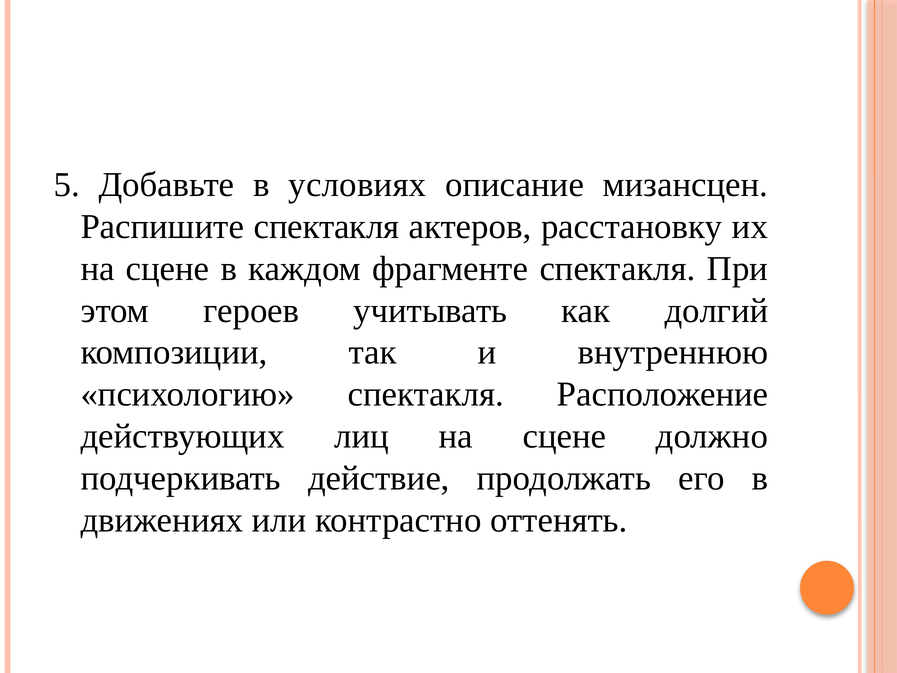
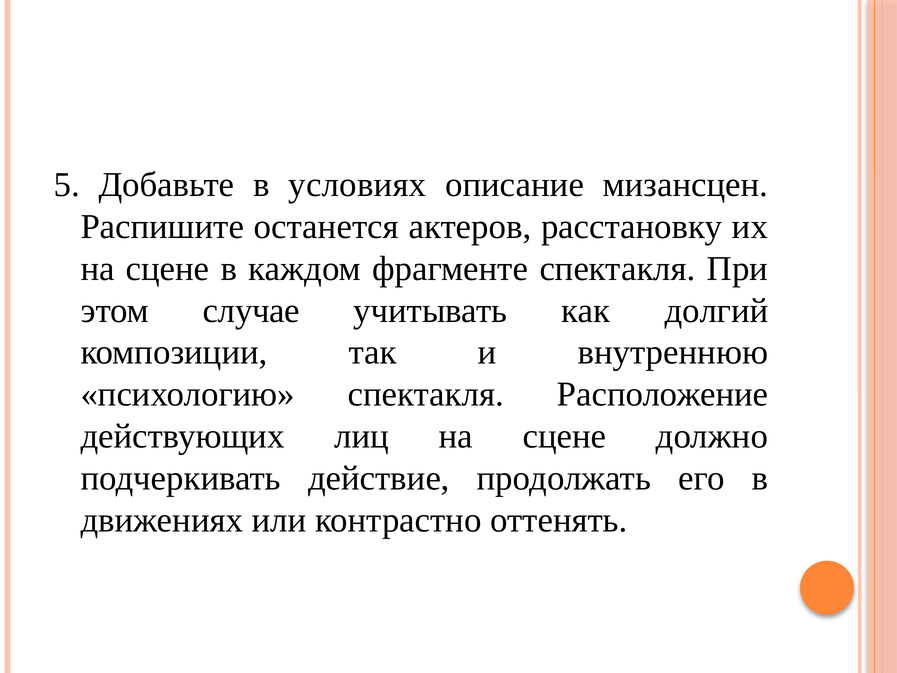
Распишите спектакля: спектакля -> останется (326, 227)
героев: героев -> случае (251, 310)
